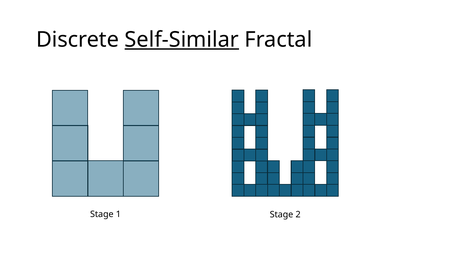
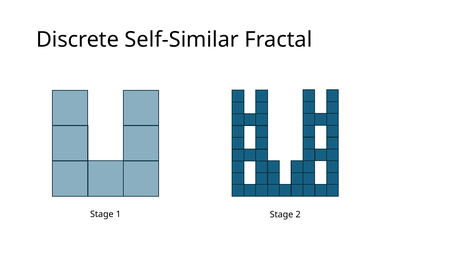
Self-Similar underline: present -> none (182, 40)
